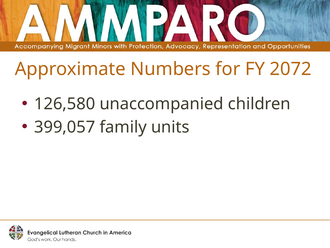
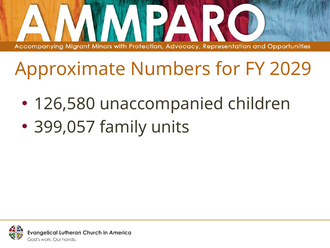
2072: 2072 -> 2029 (291, 69)
